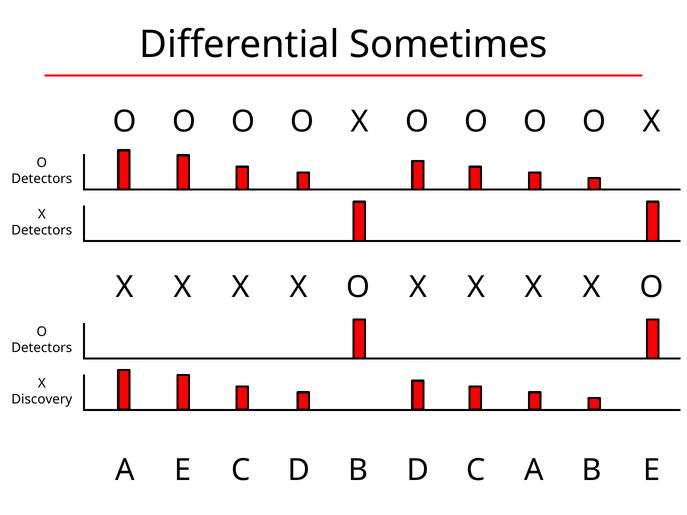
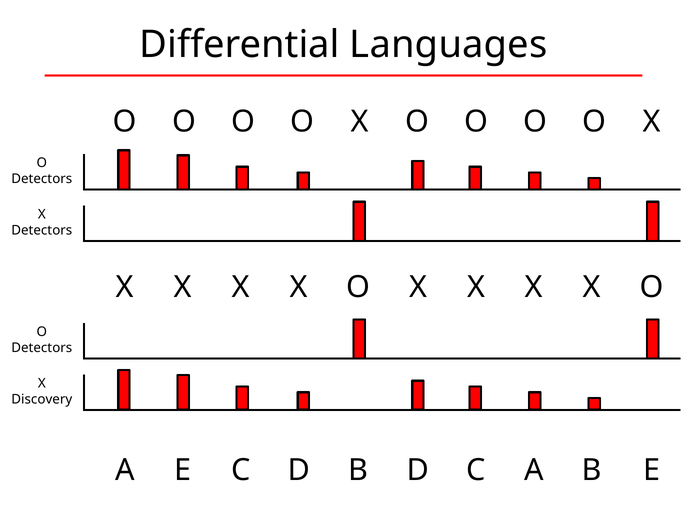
Sometimes: Sometimes -> Languages (448, 45)
